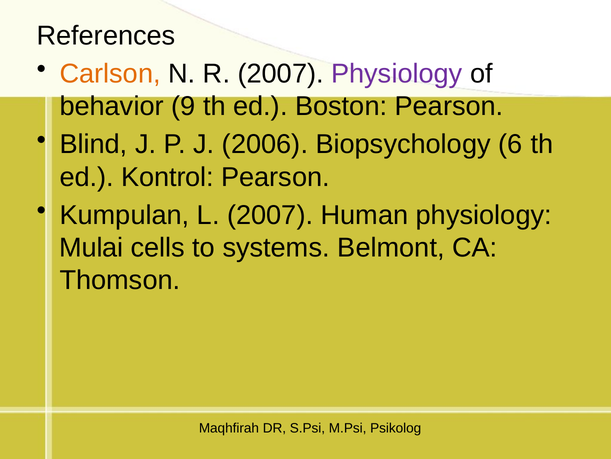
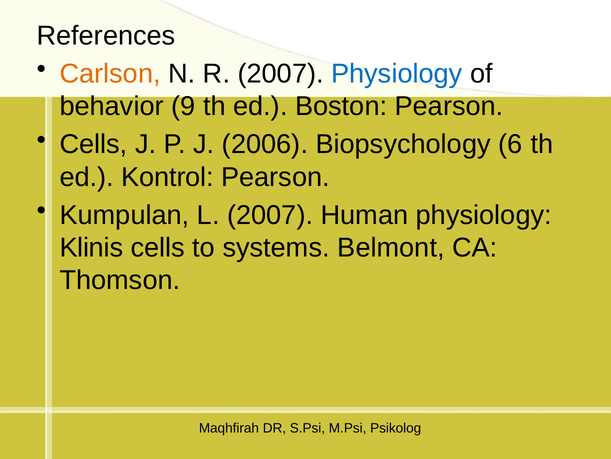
Physiology colour: purple -> blue (397, 74)
Blind: Blind -> Cells (94, 144)
Mulai: Mulai -> Klinis (91, 247)
